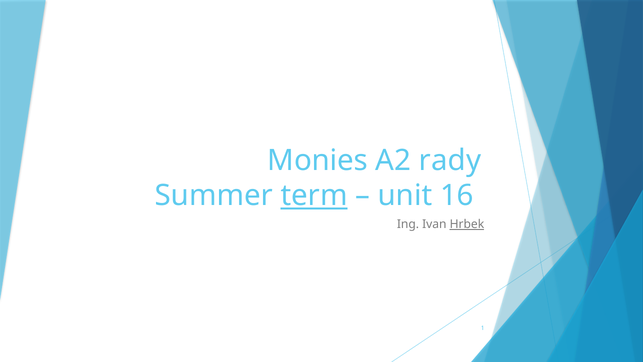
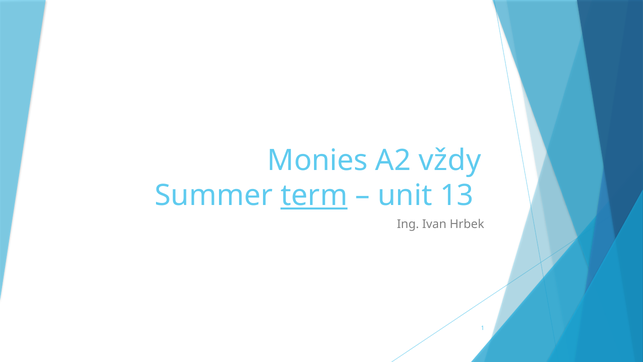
rady: rady -> vždy (450, 160)
16: 16 -> 13 (457, 196)
Hrbek underline: present -> none (467, 224)
